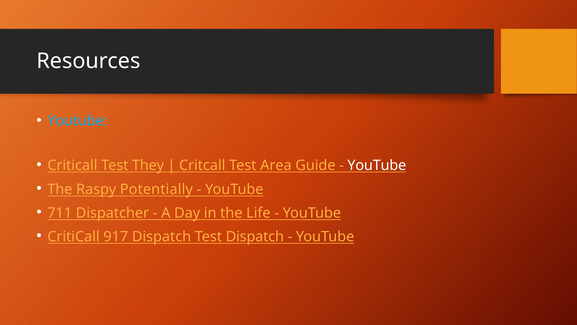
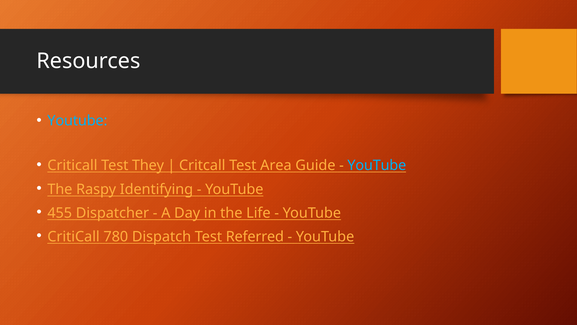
YouTube colour: white -> light blue (377, 165)
Potentially: Potentially -> Identifying (156, 189)
711: 711 -> 455 (60, 213)
917: 917 -> 780 (116, 237)
Test Dispatch: Dispatch -> Referred (255, 237)
